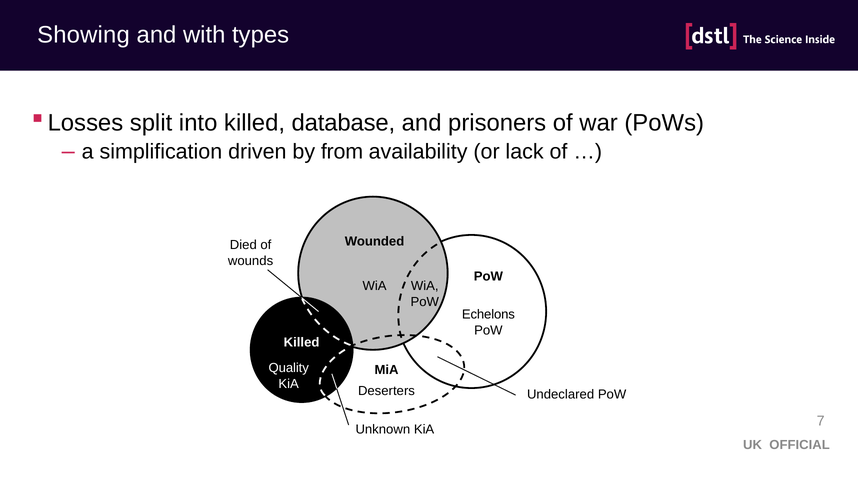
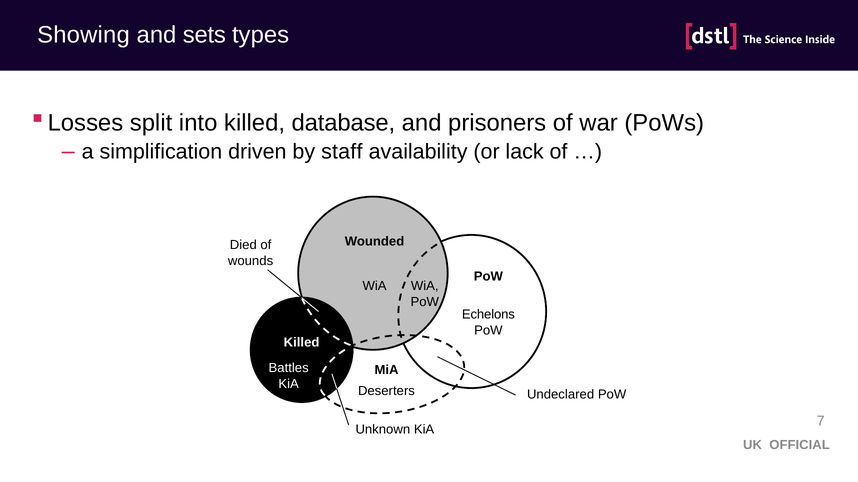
with: with -> sets (204, 35)
from: from -> staff (342, 152)
Quality: Quality -> Battles (289, 368)
